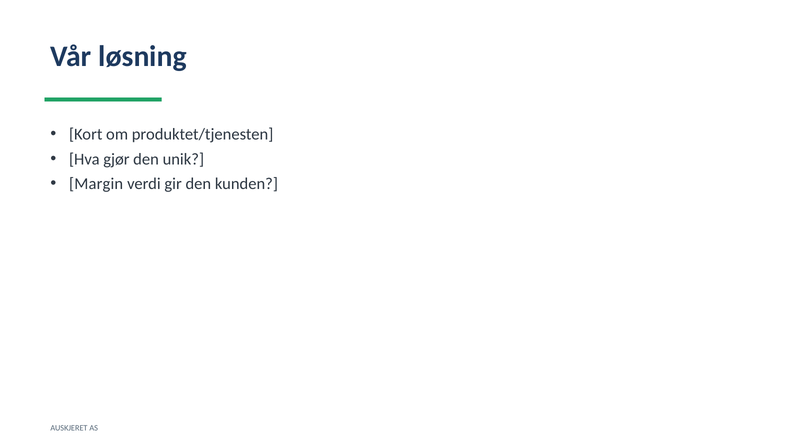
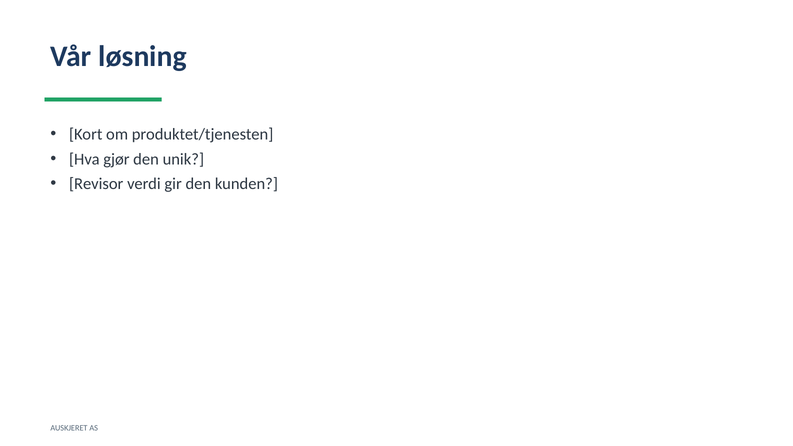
Margin: Margin -> Revisor (96, 184)
